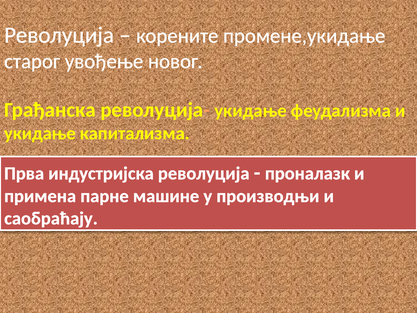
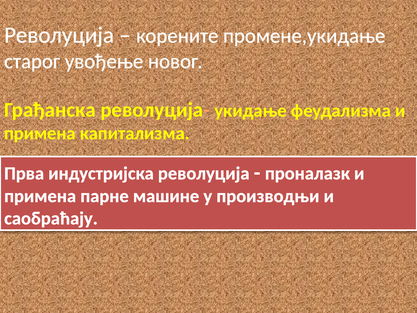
укидање: укидање -> примена (40, 133)
